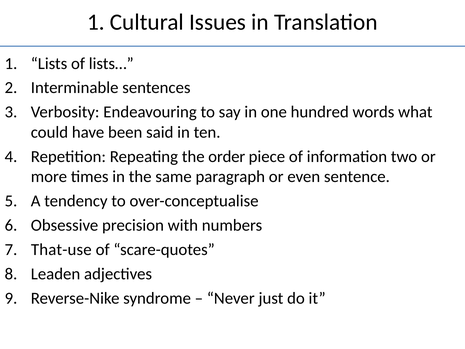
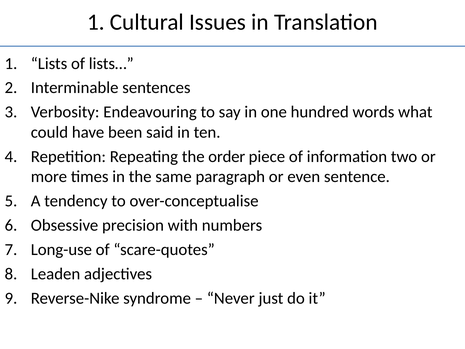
That-use: That-use -> Long-use (61, 249)
